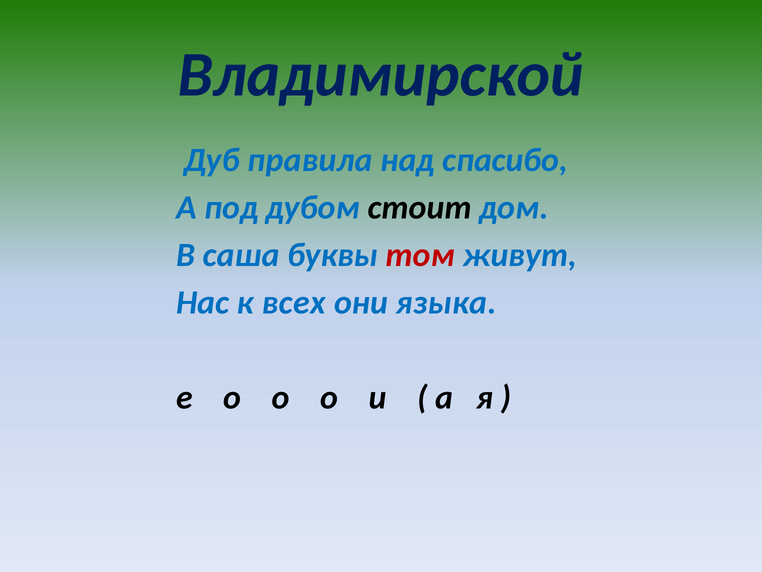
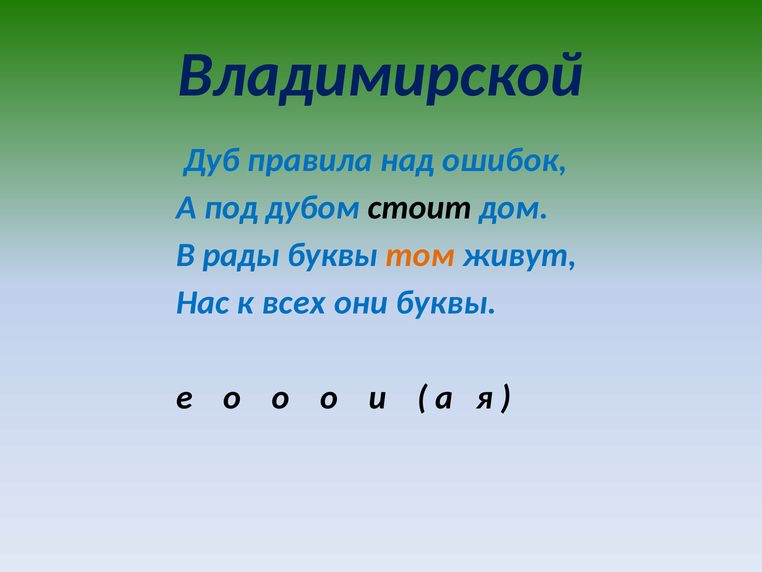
спасибо: спасибо -> ошибок (505, 160)
саша: саша -> рады (241, 255)
том colour: red -> orange (420, 255)
они языка: языка -> буквы (446, 302)
